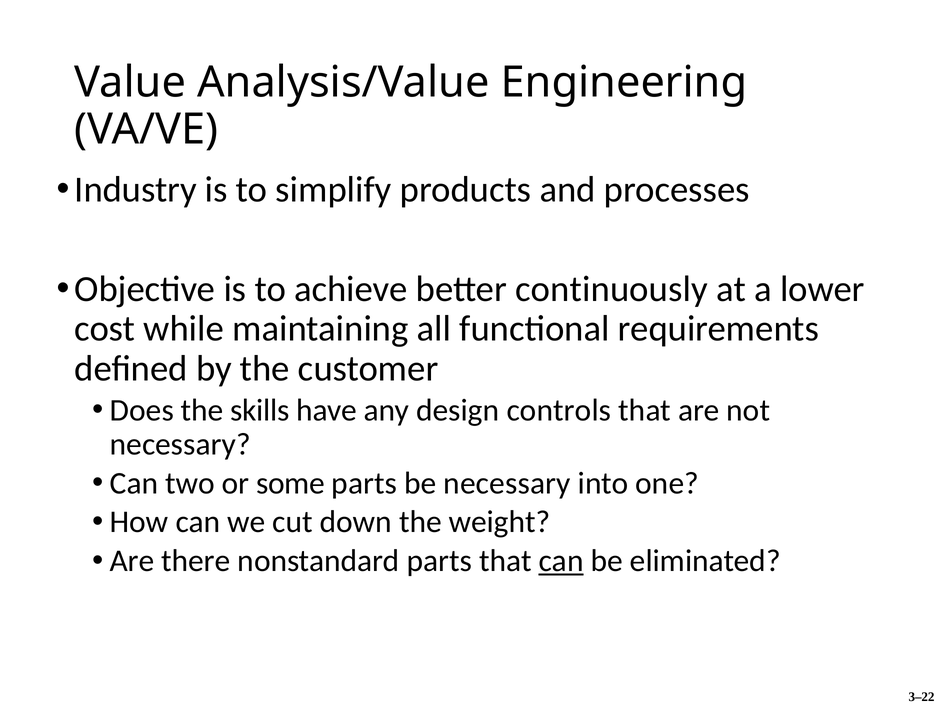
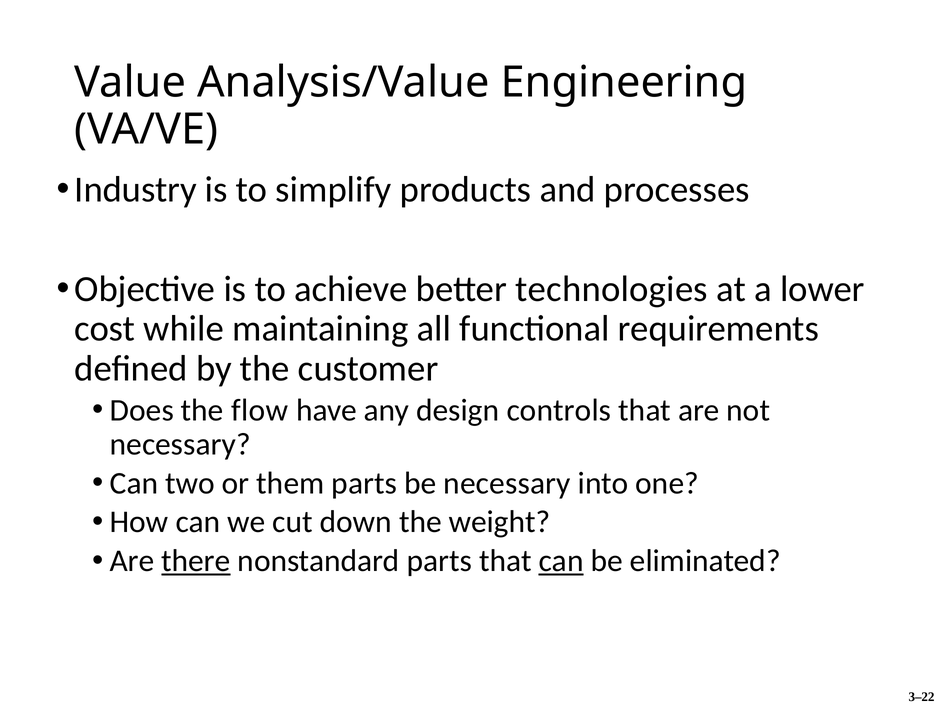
continuously: continuously -> technologies (612, 289)
skills: skills -> flow (260, 410)
some: some -> them (290, 483)
there underline: none -> present (196, 561)
